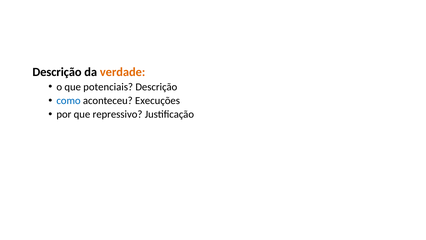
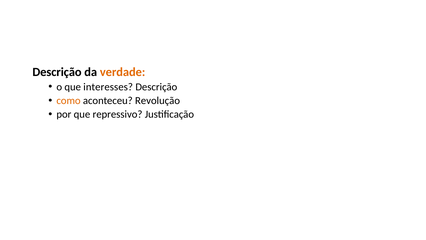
potenciais: potenciais -> interesses (108, 87)
como colour: blue -> orange (69, 100)
Execuções: Execuções -> Revolução (158, 100)
